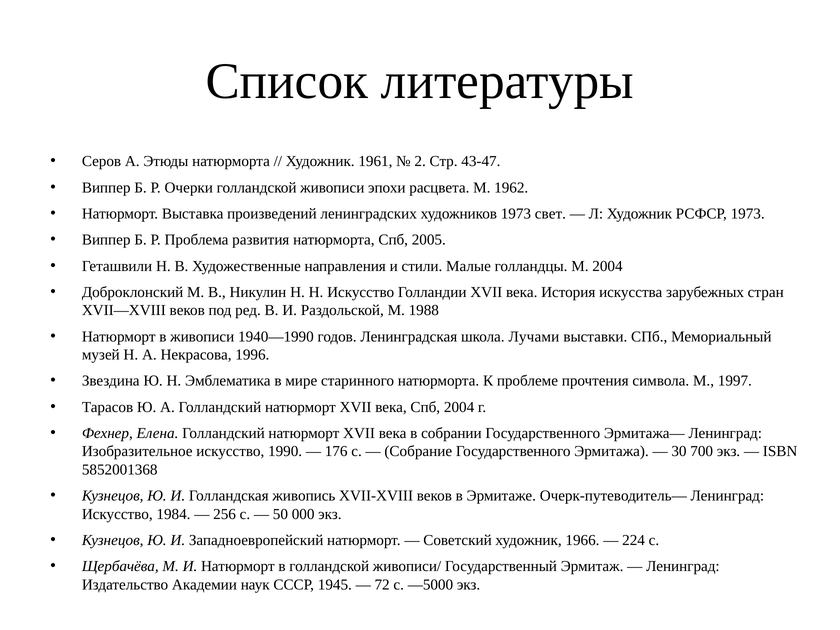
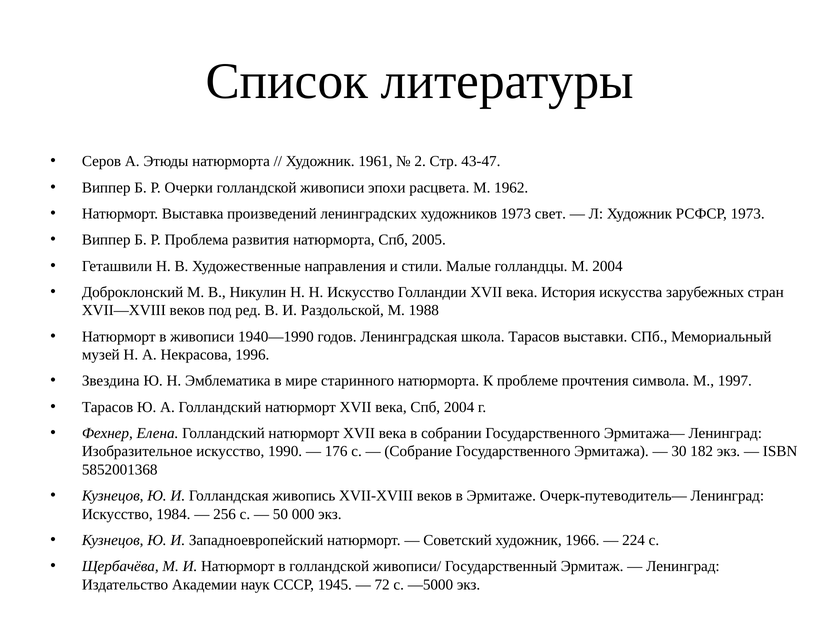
школа Лучами: Лучами -> Тарасов (534, 337)
700: 700 -> 182 (702, 451)
